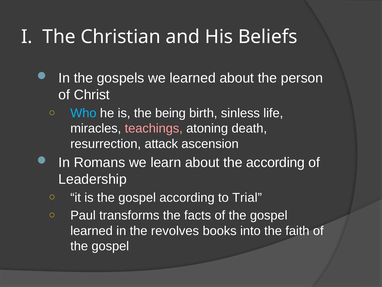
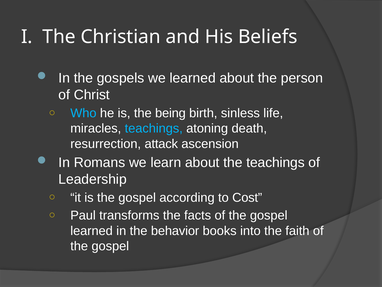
teachings colour: pink -> light blue (154, 128)
the according: according -> teachings (276, 162)
Trial: Trial -> Cost (247, 197)
revolves: revolves -> behavior (175, 230)
